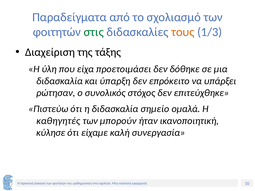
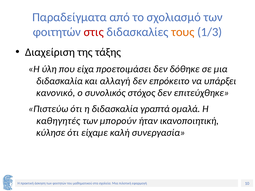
στις colour: green -> red (94, 32)
ύπαρξη: ύπαρξη -> αλλαγή (115, 81)
ρώτησαν: ρώτησαν -> κανονικό (56, 93)
σημείο: σημείο -> γραπτά (155, 109)
